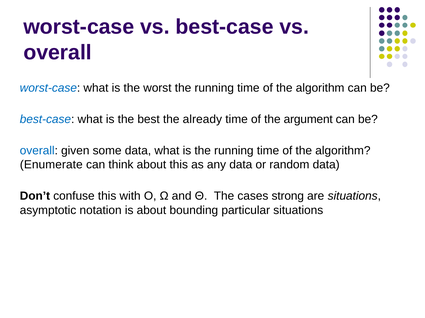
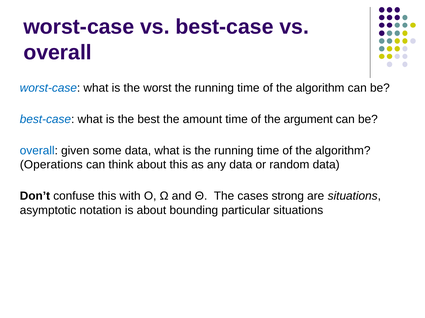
already: already -> amount (202, 120)
Enumerate: Enumerate -> Operations (51, 165)
